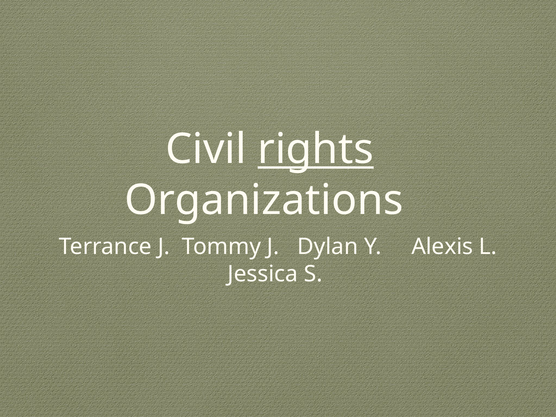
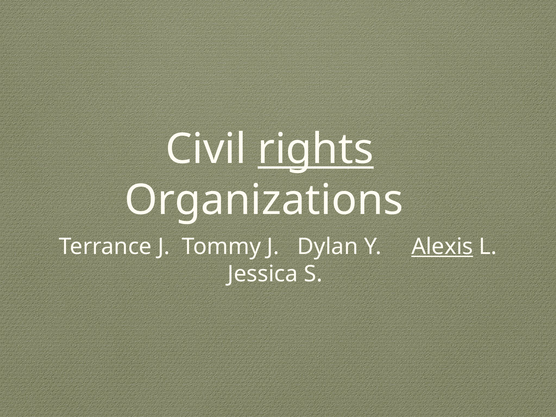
Alexis underline: none -> present (442, 247)
